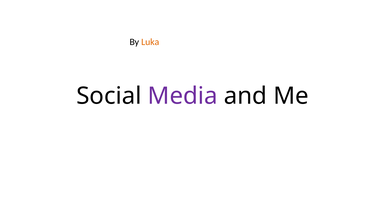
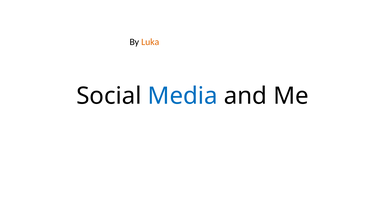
Media colour: purple -> blue (183, 96)
